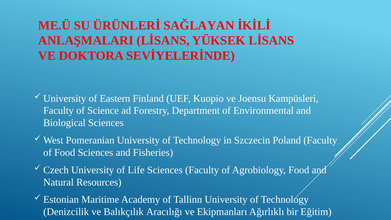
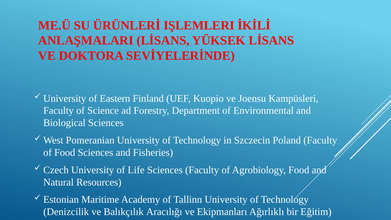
SAĞLAYAN: SAĞLAYAN -> IŞLEMLERI (199, 25)
